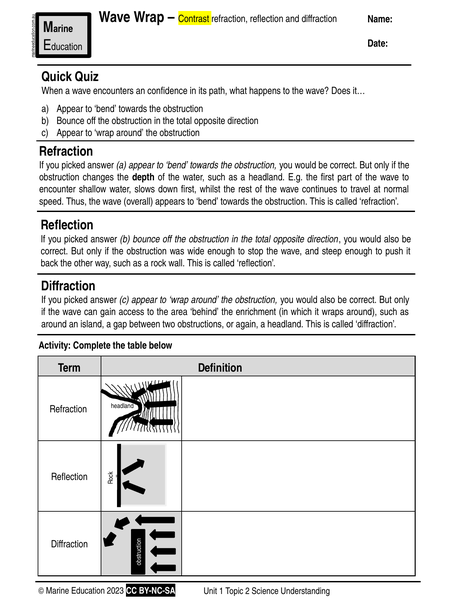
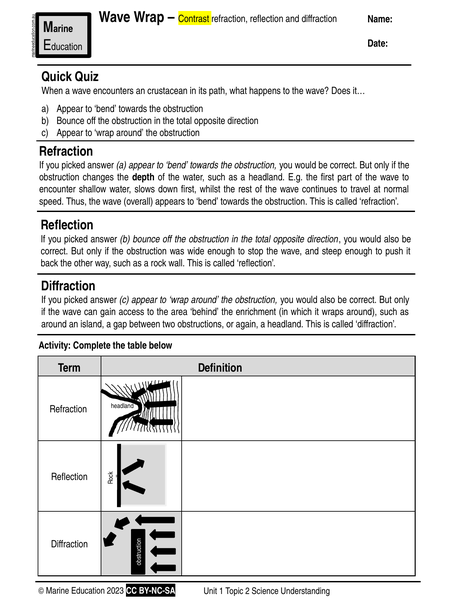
confidence: confidence -> crustacean (167, 91)
